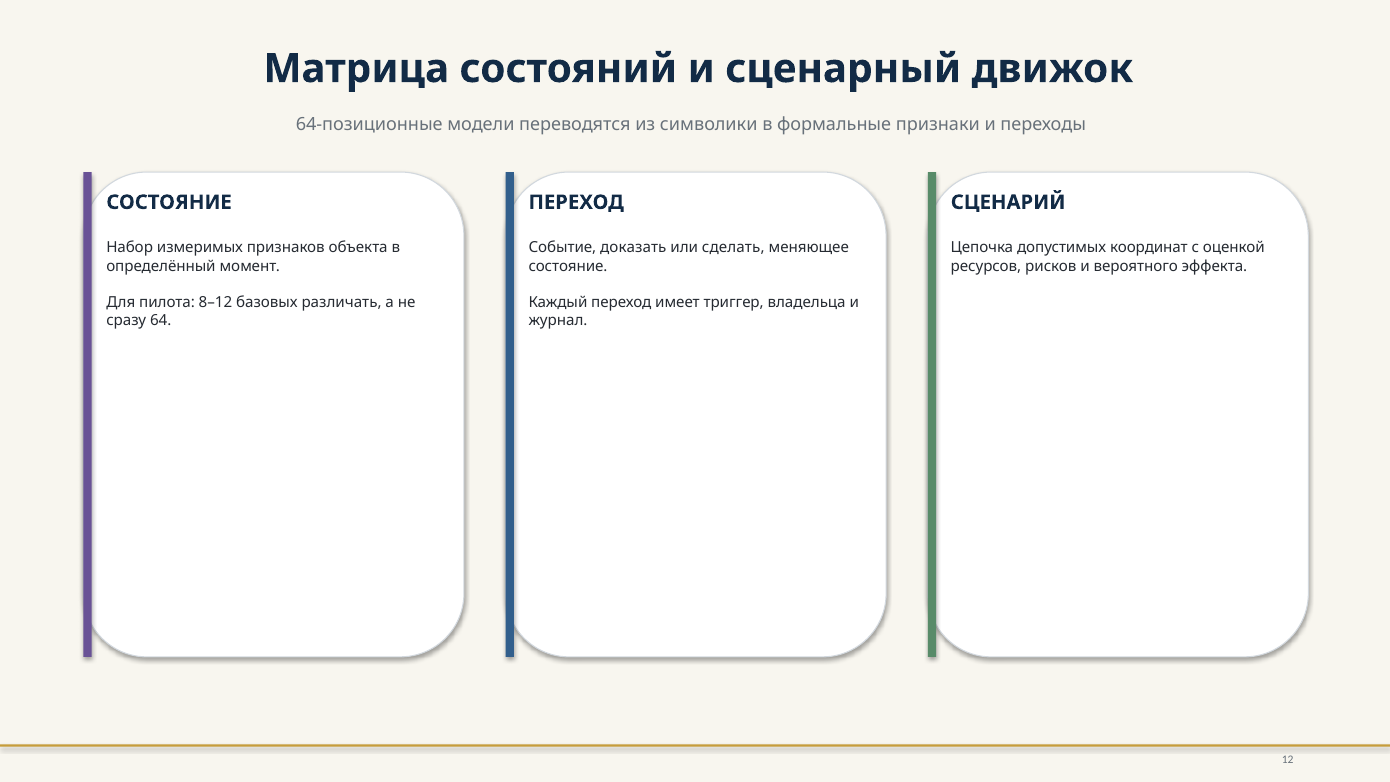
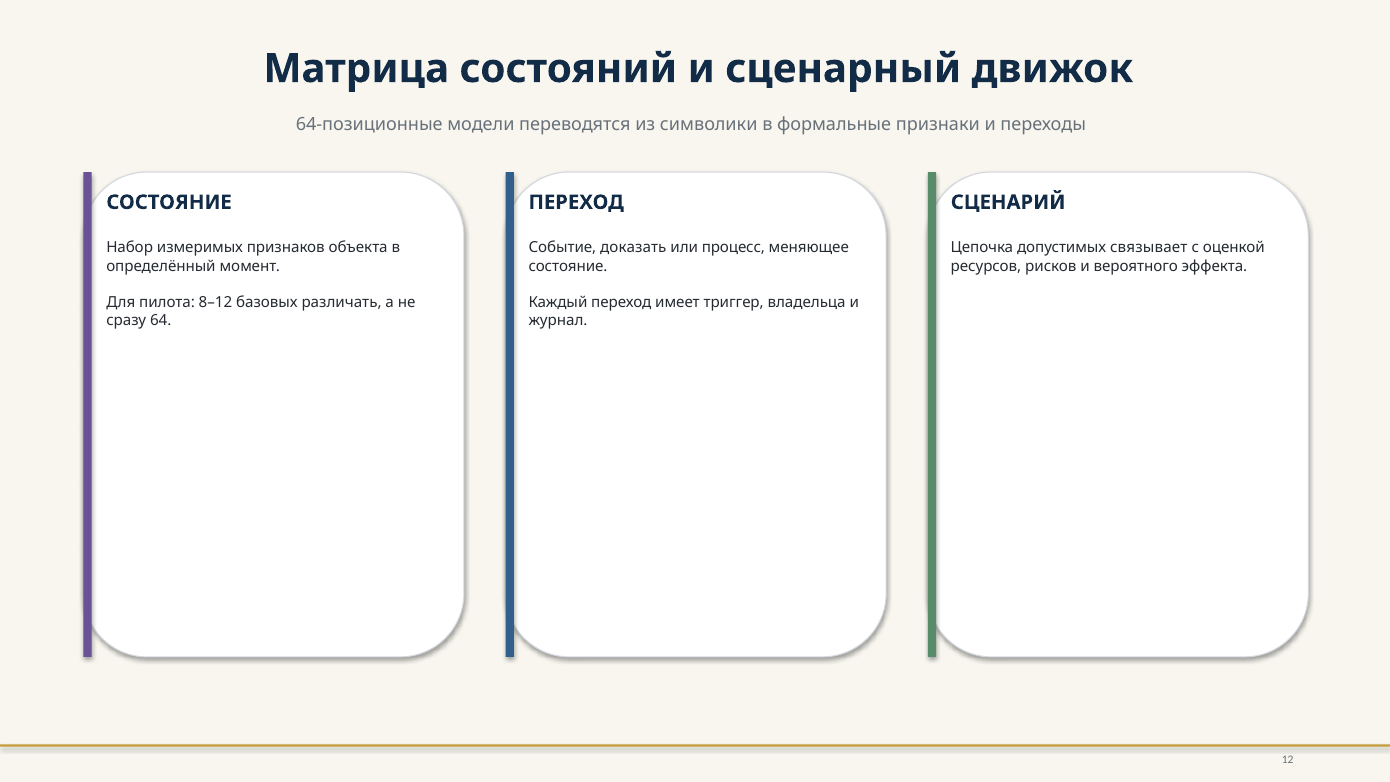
сделать: сделать -> процесс (733, 248)
координат: координат -> связывает (1149, 248)
